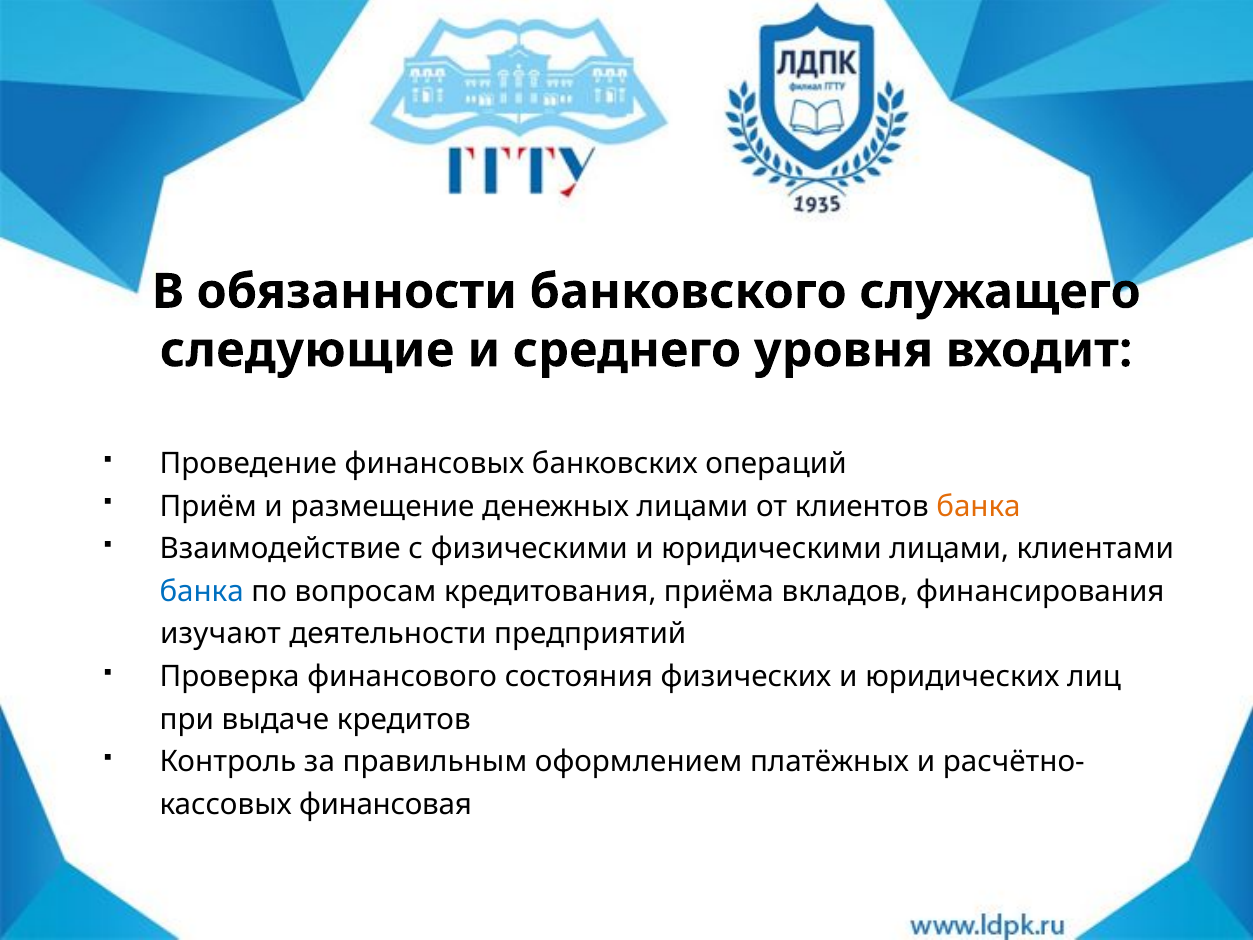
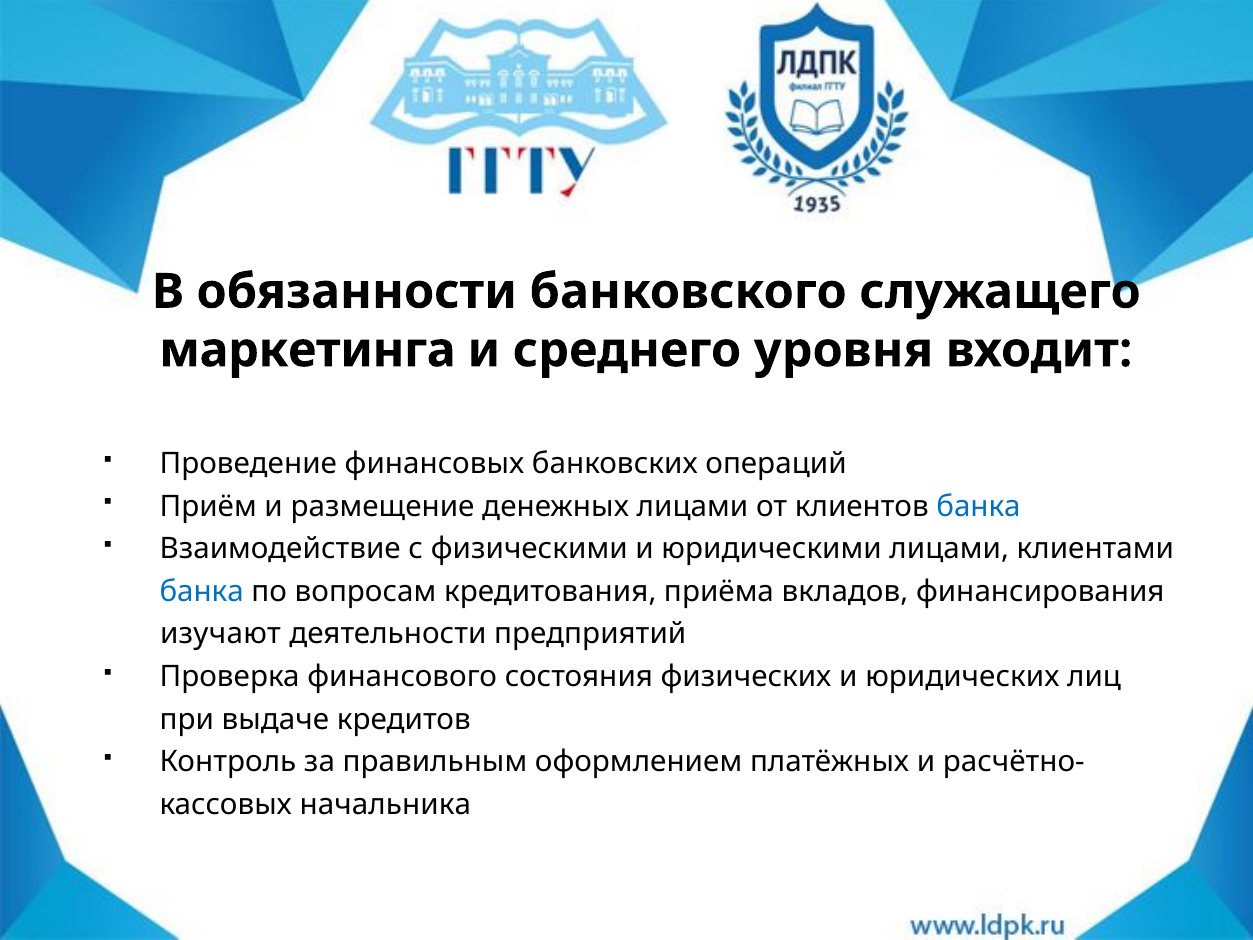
следующие: следующие -> маркетинга (307, 350)
банка colour: orange -> blue (979, 506)
финансовая: финансовая -> начальника (385, 804)
